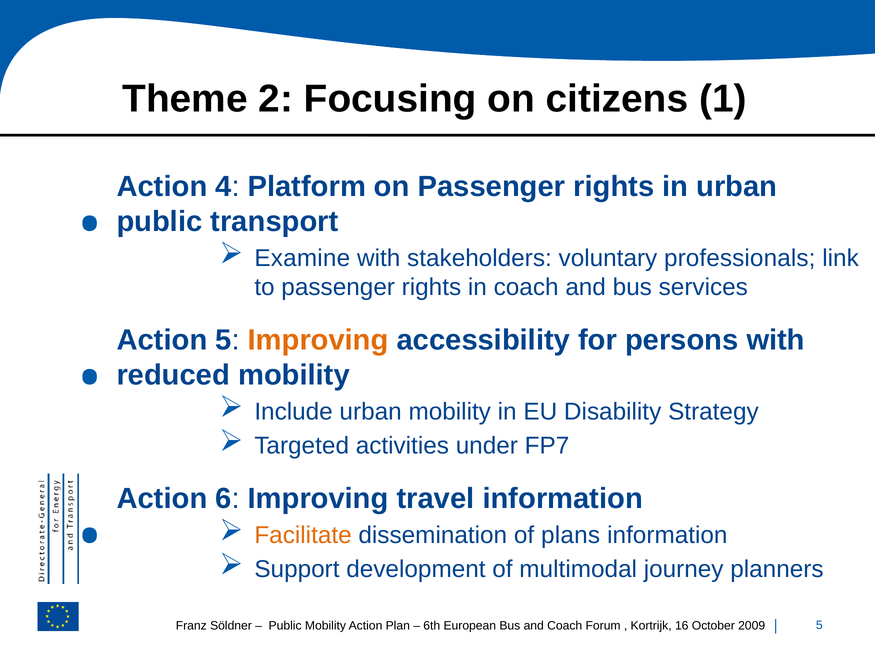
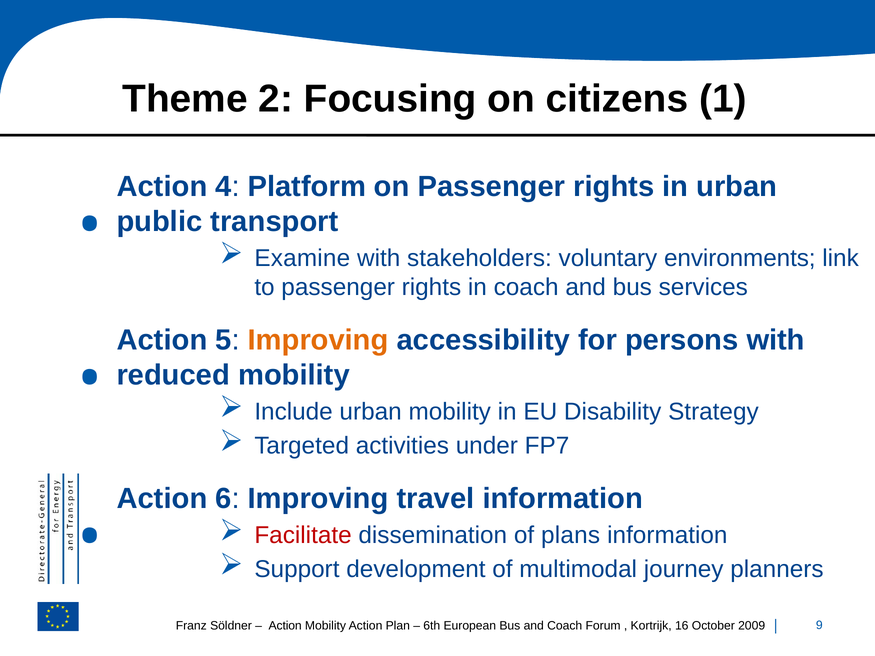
professionals: professionals -> environments (740, 258)
Facilitate colour: orange -> red (303, 535)
Public: Public -> Action (285, 626)
5: 5 -> 9 (819, 625)
